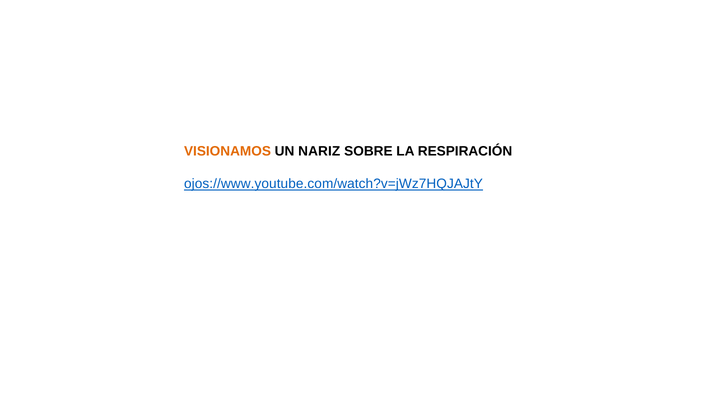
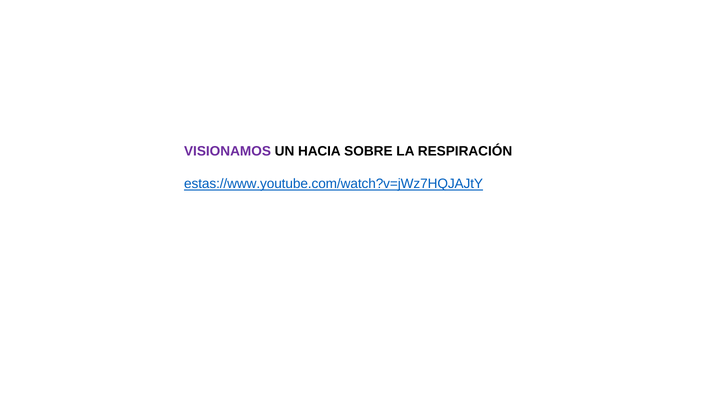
VISIONAMOS colour: orange -> purple (228, 151)
NARIZ: NARIZ -> HACIA (319, 151)
ojos://www.youtube.com/watch?v=jWz7HQJAJtY: ojos://www.youtube.com/watch?v=jWz7HQJAJtY -> estas://www.youtube.com/watch?v=jWz7HQJAJtY (334, 184)
